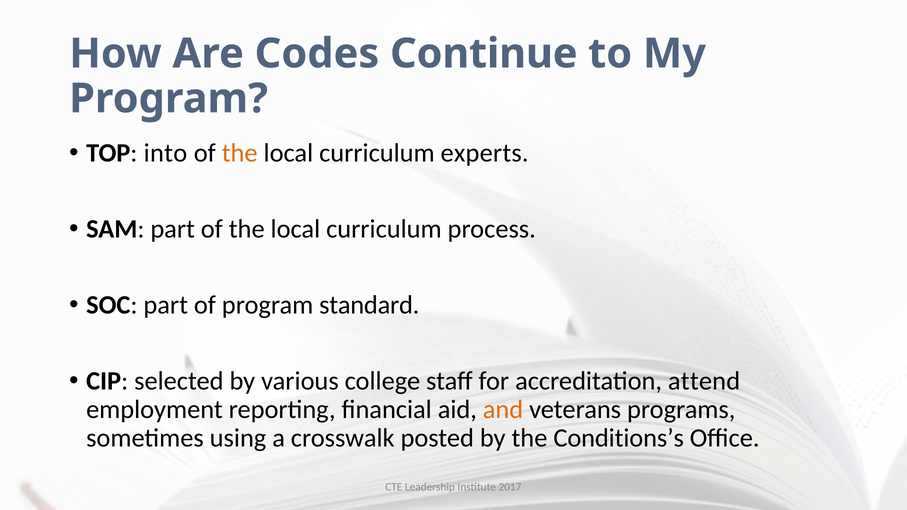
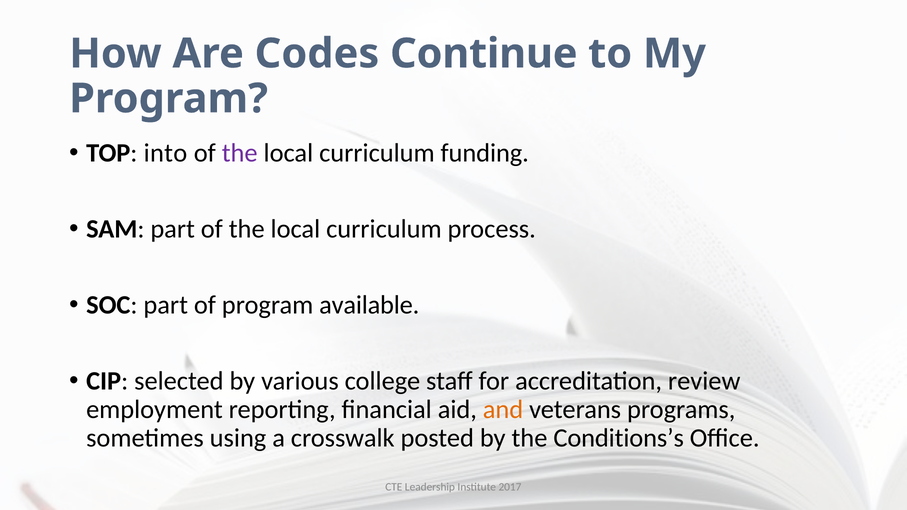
the colour: orange -> purple (240, 153)
experts: experts -> funding (485, 153)
standard: standard -> available (369, 305)
attend: attend -> review (704, 381)
